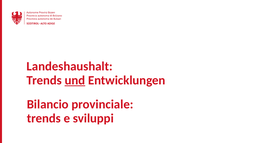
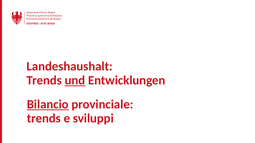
Bilancio underline: none -> present (48, 105)
